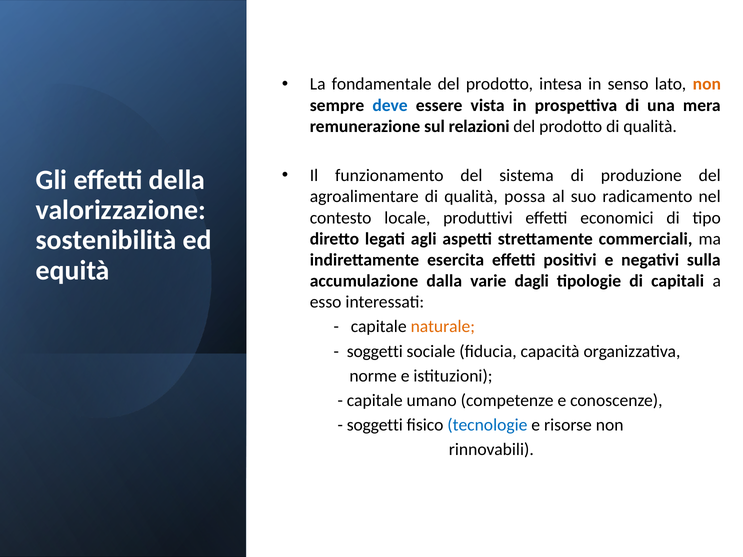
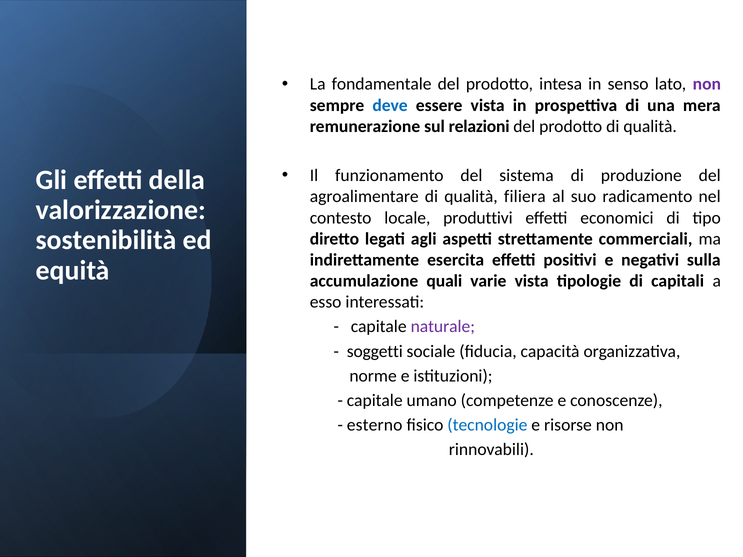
non colour: orange -> purple (707, 84)
possa: possa -> filiera (525, 197)
dalla: dalla -> quali (444, 281)
varie dagli: dagli -> vista (532, 281)
naturale colour: orange -> purple (443, 327)
soggetti: soggetti -> esterno (375, 425)
